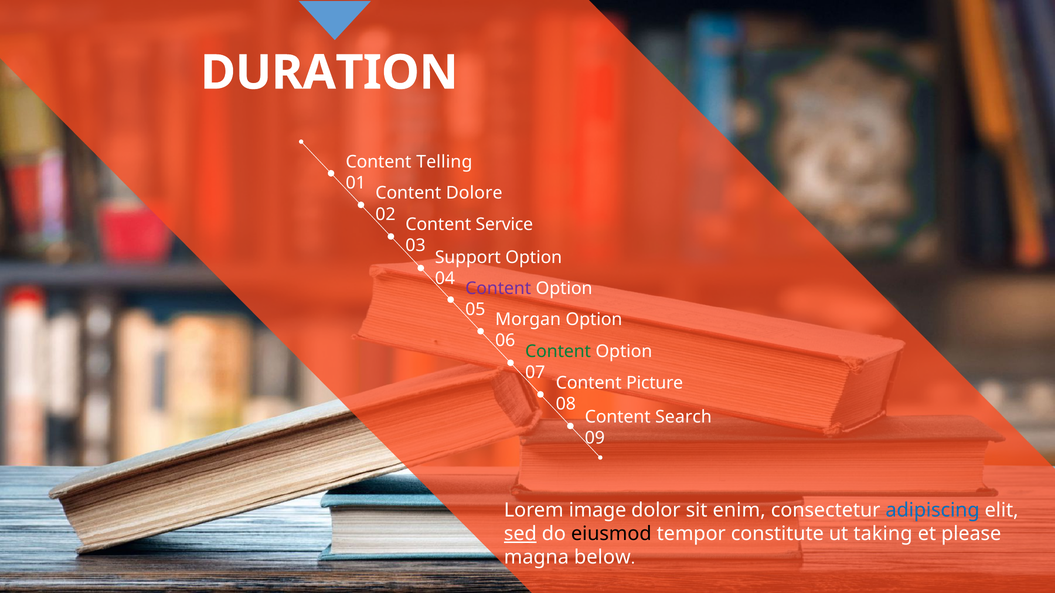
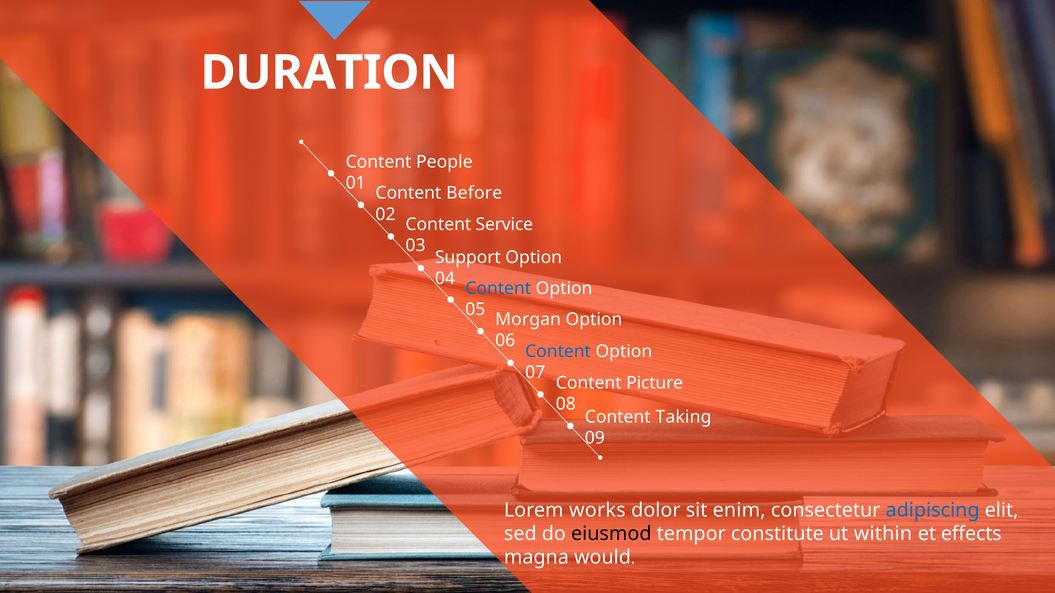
Telling: Telling -> People (444, 162)
Dolore: Dolore -> Before (474, 193)
Content colour: purple -> blue (498, 288)
Content colour: green -> blue (558, 352)
Search: Search -> Taking (683, 417)
image: image -> works (597, 510)
sed underline: present -> none (520, 534)
taking: taking -> within (883, 534)
please: please -> effects (971, 534)
below: below -> would (603, 558)
